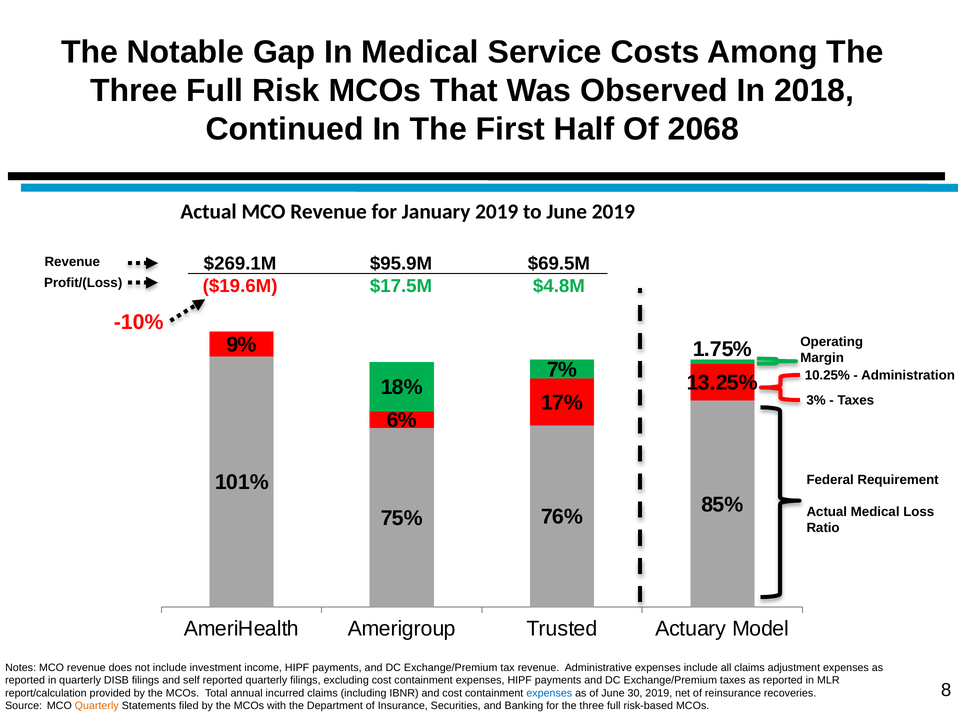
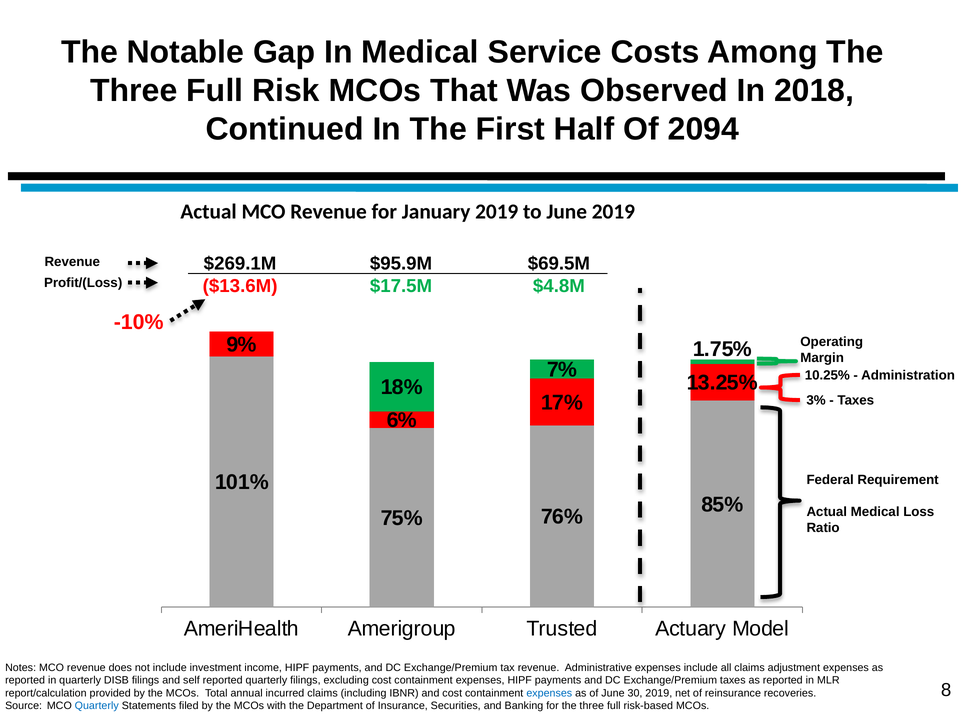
2068: 2068 -> 2094 (703, 129)
$19.6M: $19.6M -> $13.6M (240, 286)
Quarterly colour: orange -> blue (97, 706)
